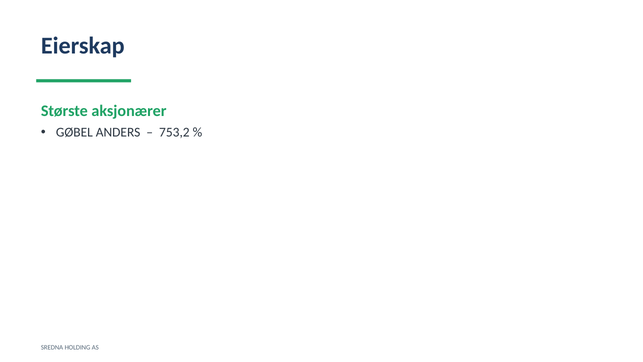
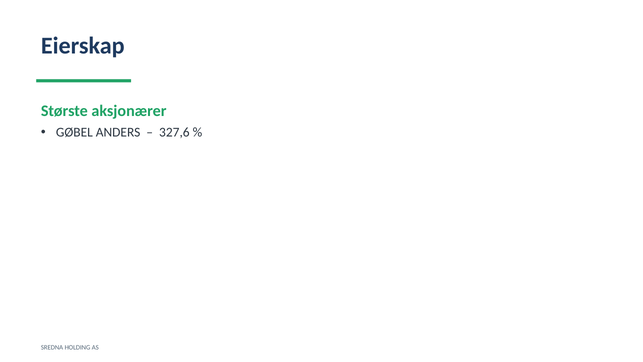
753,2: 753,2 -> 327,6 (174, 132)
